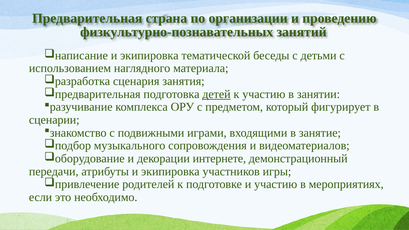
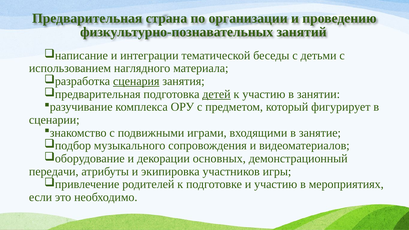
экипировка: экипировка -> интеграции (149, 56)
сценария underline: none -> present (136, 81)
интернете: интернете -> основных (219, 159)
